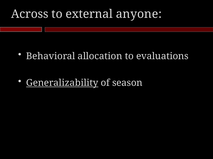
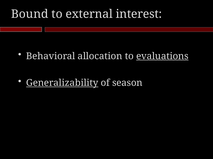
Across: Across -> Bound (30, 14)
anyone: anyone -> interest (139, 14)
evaluations underline: none -> present (162, 56)
